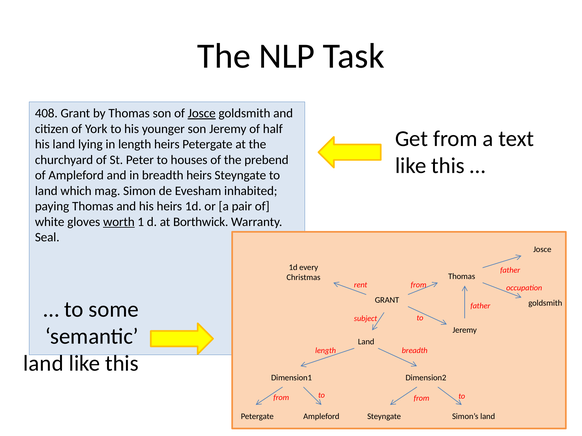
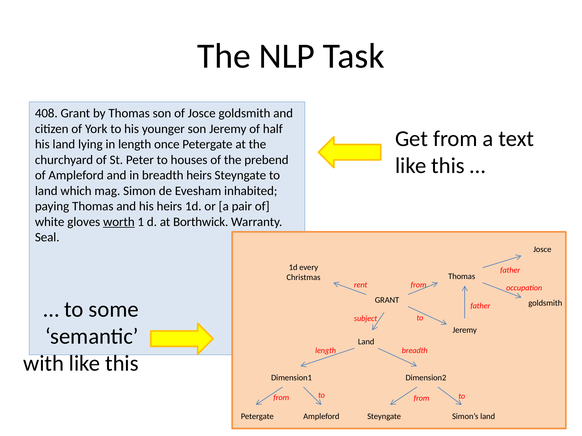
Josce underline: present -> none (202, 113)
length heirs: heirs -> once (167, 144)
land: land -> with (44, 364)
